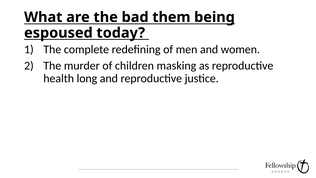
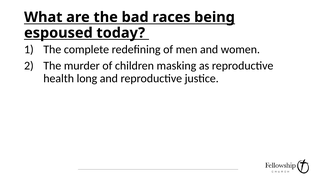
them: them -> races (171, 17)
